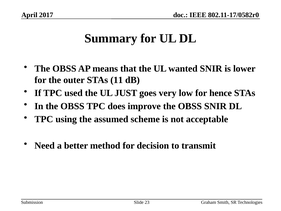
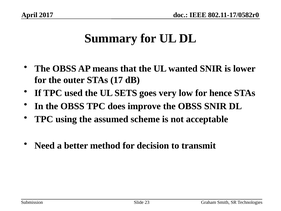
11: 11 -> 17 (117, 80)
JUST: JUST -> SETS (126, 93)
